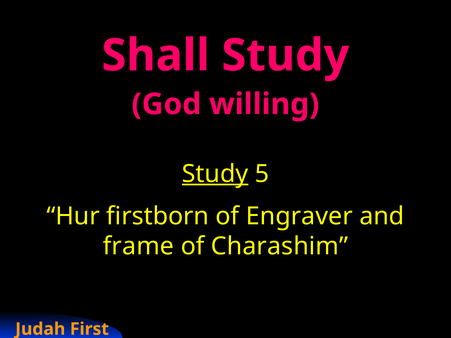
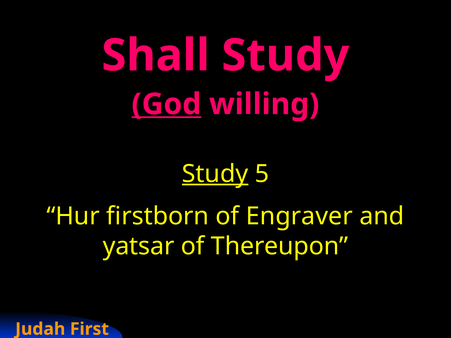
God underline: none -> present (166, 104)
frame: frame -> yatsar (139, 247)
Charashim: Charashim -> Thereupon (280, 247)
